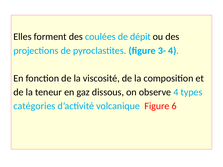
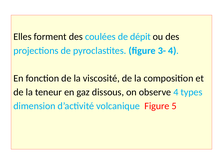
catégories: catégories -> dimension (34, 106)
6: 6 -> 5 (174, 106)
